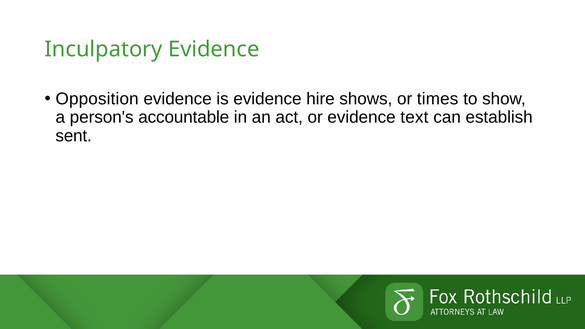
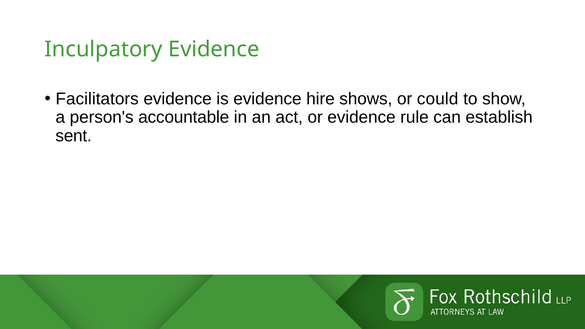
Opposition: Opposition -> Facilitators (97, 99)
times: times -> could (438, 99)
text: text -> rule (414, 117)
